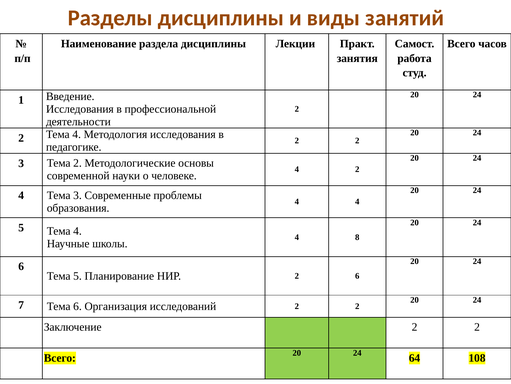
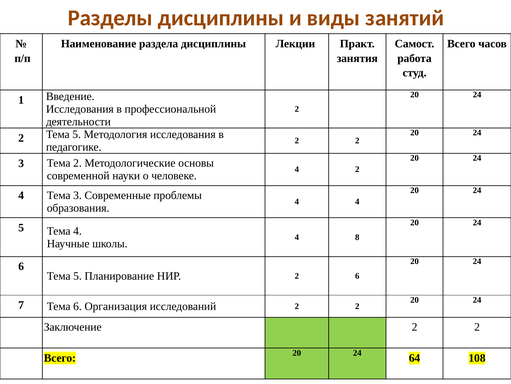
2 Тема 4: 4 -> 5 (77, 134)
